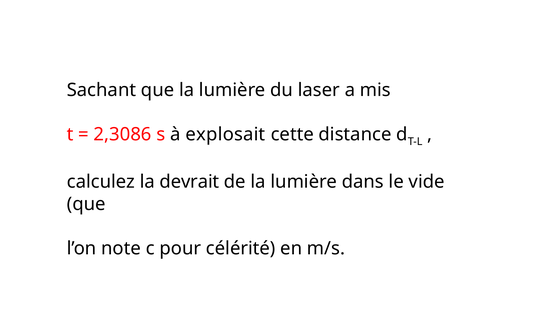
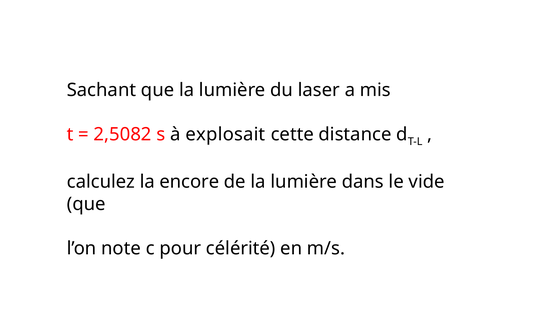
2,3086: 2,3086 -> 2,5082 (123, 134)
devrait: devrait -> encore (189, 182)
